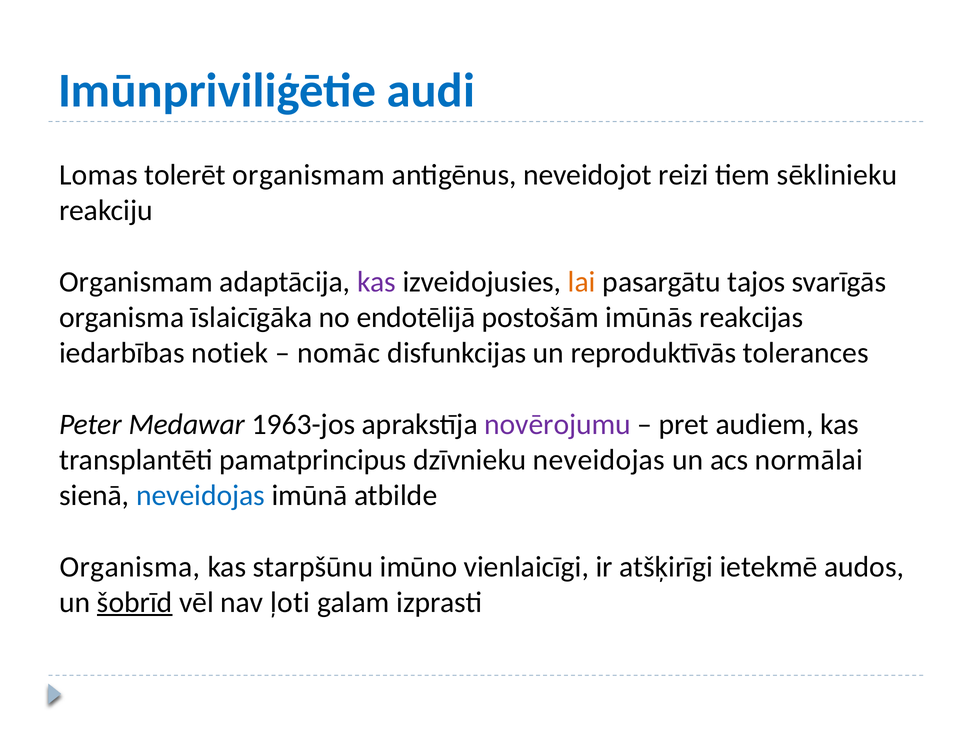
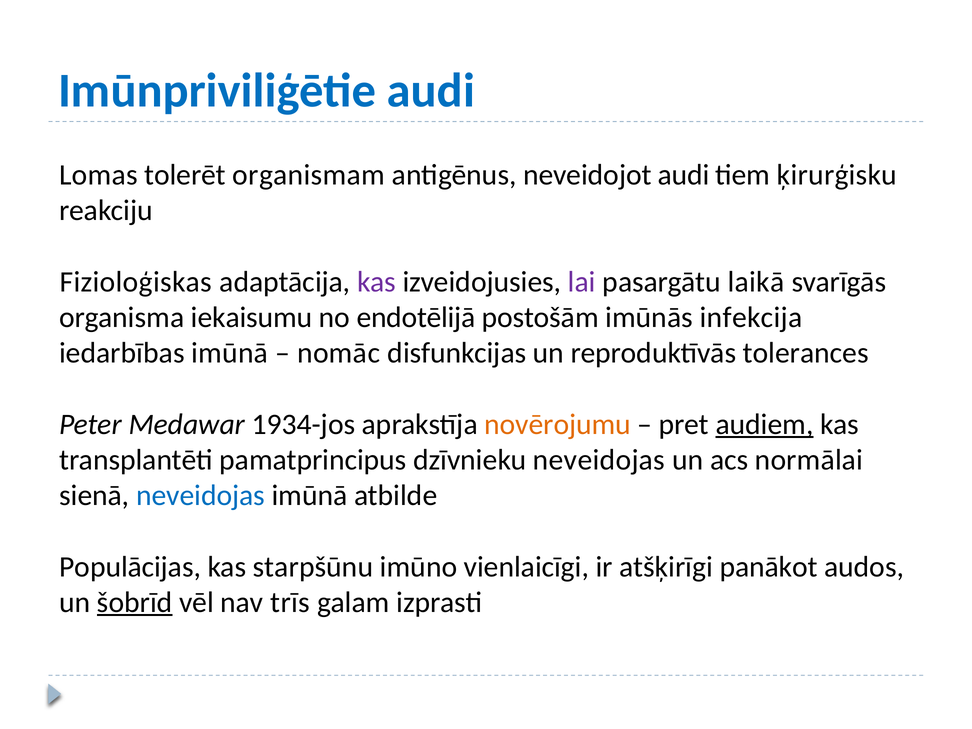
neveidojot reizi: reizi -> audi (684, 175)
sēklinieku: sēklinieku -> ķirurģisku (837, 175)
Organismam: Organismam -> Fizioloģiskas (136, 282)
lai colour: orange -> purple (582, 282)
tajos: tajos -> laikā (756, 282)
īslaicīgāka: īslaicīgāka -> iekaisumu (252, 317)
reakcijas: reakcijas -> infekcija (751, 317)
iedarbības notiek: notiek -> imūnā (230, 353)
1963-jos: 1963-jos -> 1934-jos (304, 424)
novērojumu colour: purple -> orange (558, 424)
audiem underline: none -> present (765, 424)
Organisma: Organisma -> Populācijas (130, 567)
ietekmē: ietekmē -> panākot (769, 567)
ļoti: ļoti -> trīs (290, 602)
